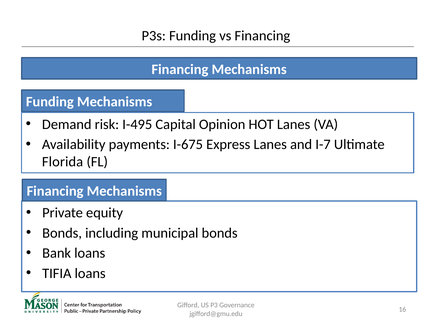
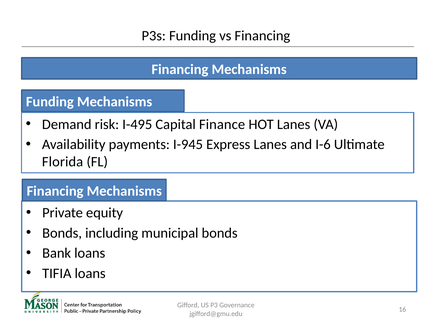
Opinion: Opinion -> Finance (222, 124)
I-675: I-675 -> I-945 (188, 144)
I-7: I-7 -> I-6 (323, 144)
